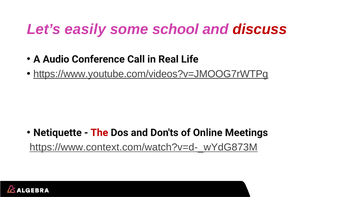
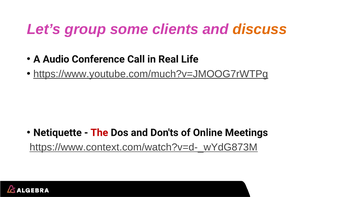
easily: easily -> group (85, 29)
school: school -> clients (175, 29)
discuss colour: red -> orange (260, 29)
https://www.youtube.com/videos?v=JMOOG7rWTPg: https://www.youtube.com/videos?v=JMOOG7rWTPg -> https://www.youtube.com/much?v=JMOOG7rWTPg (151, 74)
